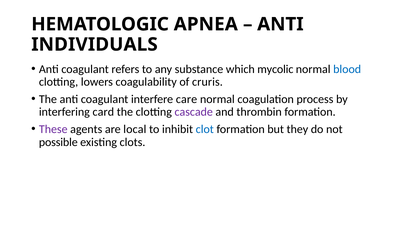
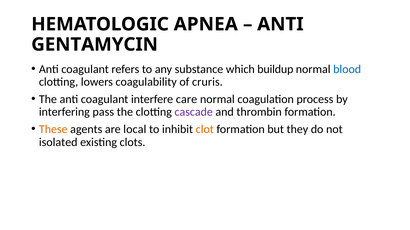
INDIVIDUALS: INDIVIDUALS -> GENTAMYCIN (95, 45)
mycolic: mycolic -> buildup (275, 69)
card: card -> pass (103, 112)
These colour: purple -> orange (53, 130)
clot colour: blue -> orange (205, 130)
possible: possible -> isolated (58, 142)
